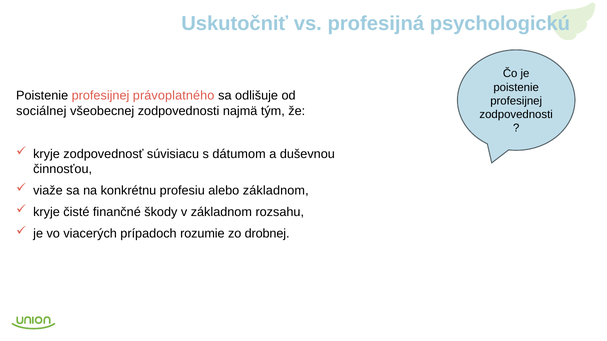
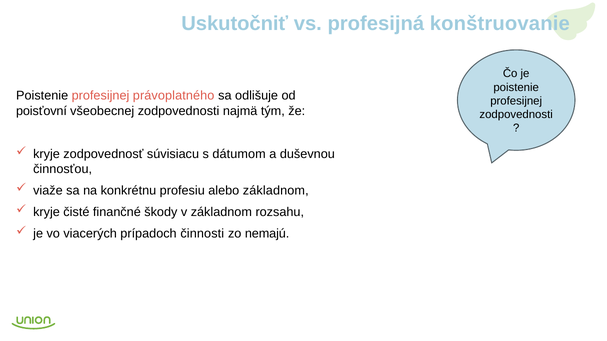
psychologickú: psychologickú -> konštruovanie (500, 23)
sociálnej: sociálnej -> poisťovní (41, 111)
rozumie: rozumie -> činnosti (202, 234)
drobnej: drobnej -> nemajú (267, 234)
